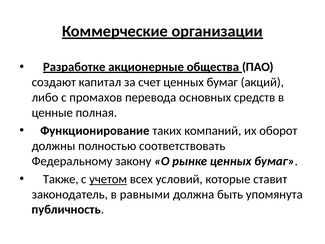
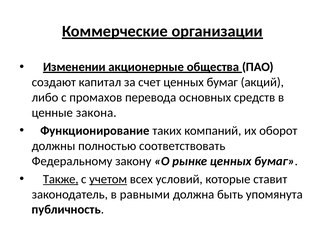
Разработке: Разработке -> Изменении (74, 67)
полная: полная -> закона (96, 112)
Также underline: none -> present (61, 179)
